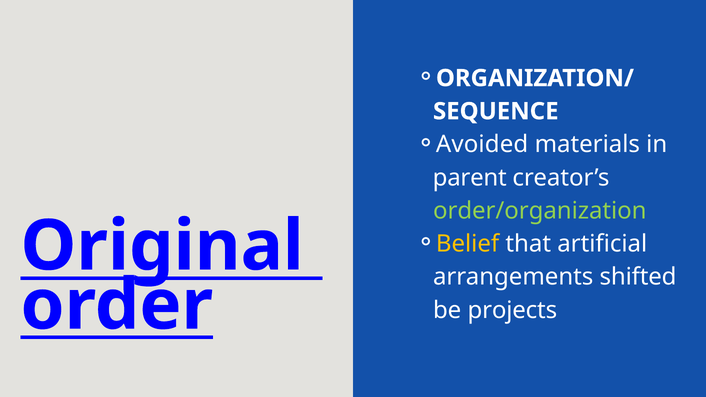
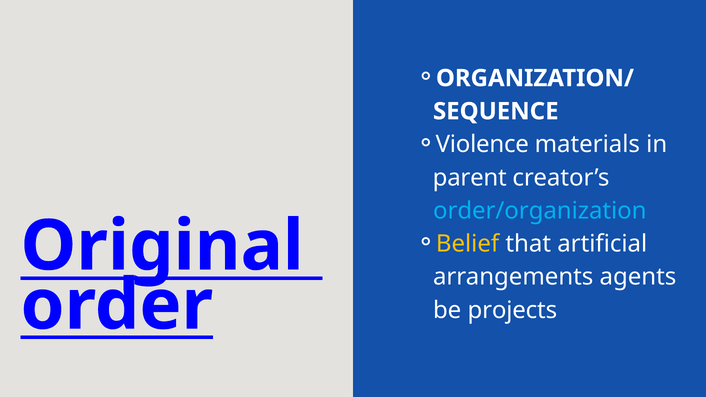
Avoided: Avoided -> Violence (482, 145)
order/organization colour: light green -> light blue (540, 211)
shifted: shifted -> agents (638, 277)
